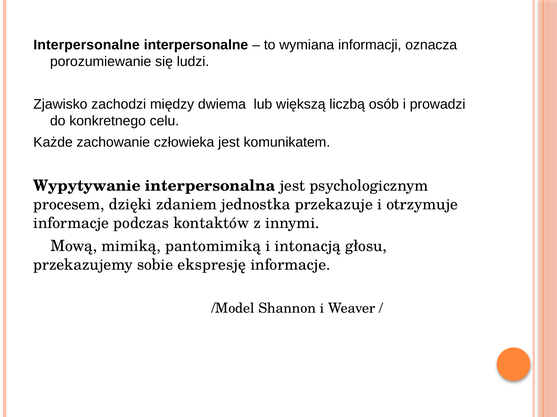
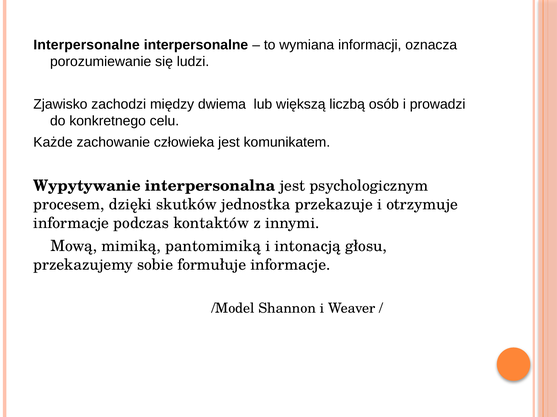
zdaniem: zdaniem -> skutków (187, 205)
ekspresję: ekspresję -> formułuje (212, 265)
